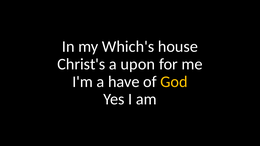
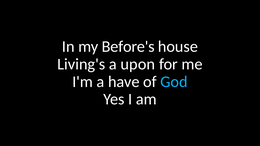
Which's: Which's -> Before's (128, 47)
Christ's: Christ's -> Living's (81, 64)
God colour: yellow -> light blue (174, 82)
